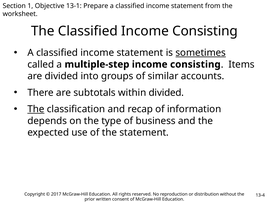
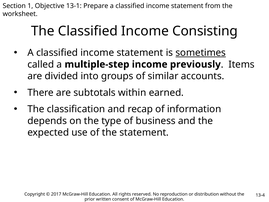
multiple-step income consisting: consisting -> previously (195, 64)
within divided: divided -> earned (166, 92)
The underline: present -> none (36, 109)
